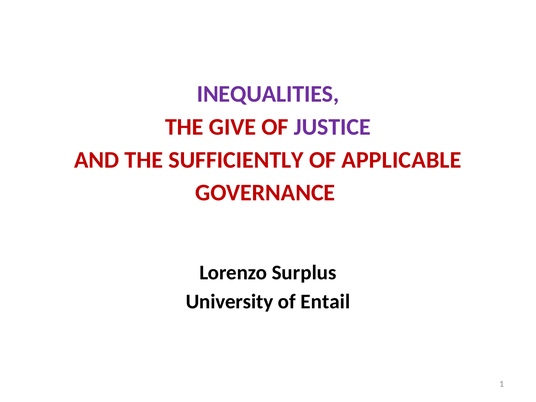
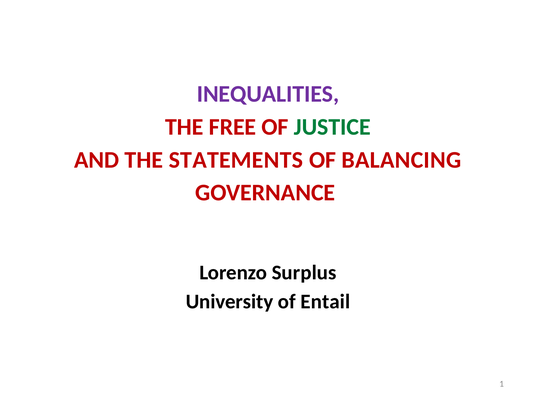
GIVE: GIVE -> FREE (233, 127)
JUSTICE colour: purple -> green (332, 127)
SUFFICIENTLY: SUFFICIENTLY -> STATEMENTS (236, 160)
APPLICABLE: APPLICABLE -> BALANCING (401, 160)
